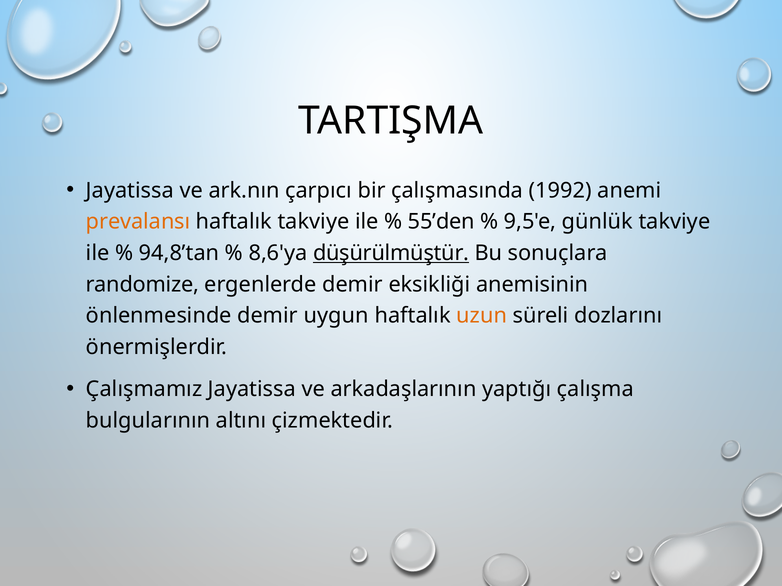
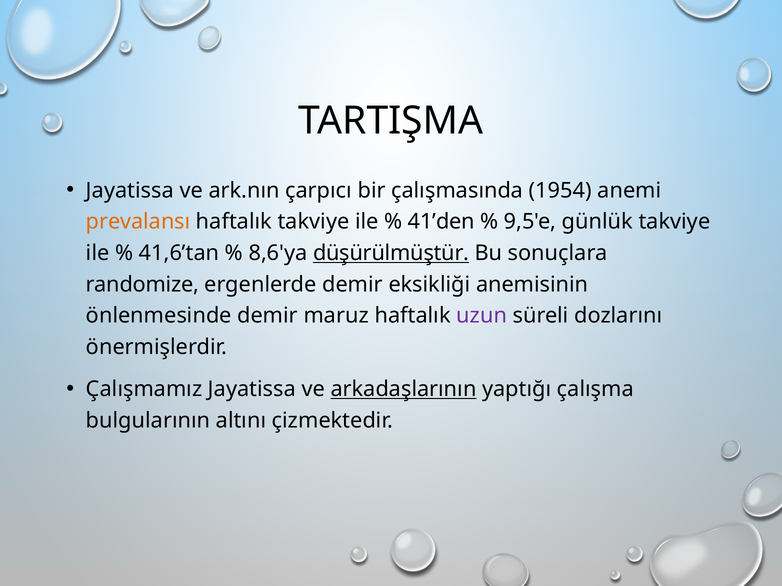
1992: 1992 -> 1954 (560, 191)
55’den: 55’den -> 41’den (441, 222)
94,8’tan: 94,8’tan -> 41,6’tan (179, 253)
uygun: uygun -> maruz (336, 316)
uzun colour: orange -> purple (482, 316)
arkadaşlarının underline: none -> present (403, 389)
